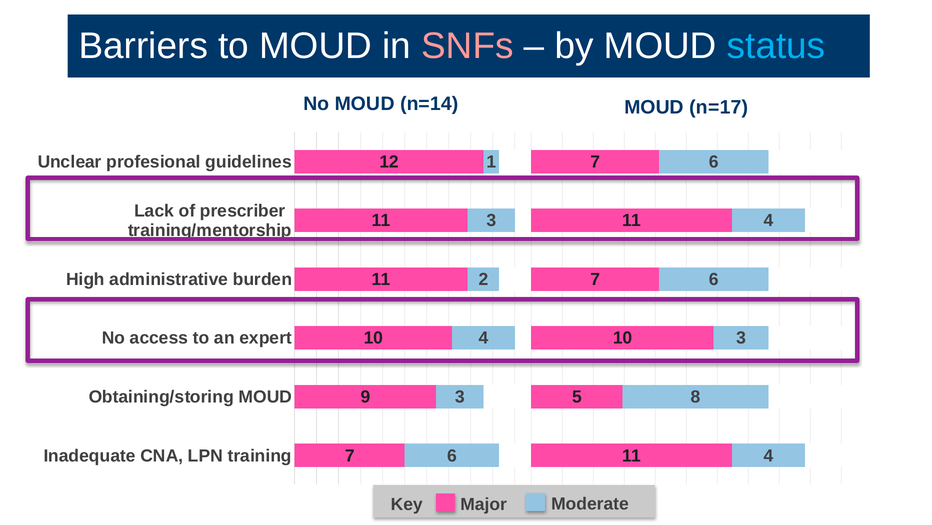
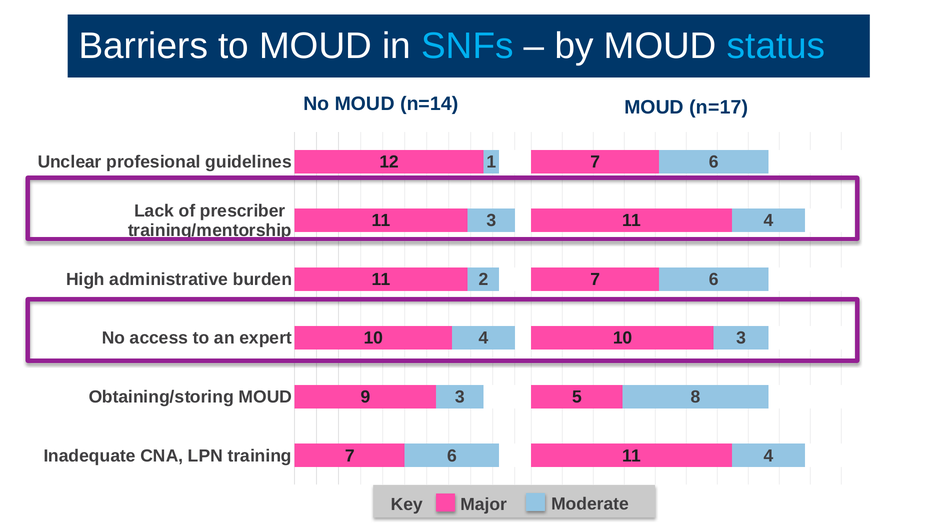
SNFs colour: pink -> light blue (467, 46)
